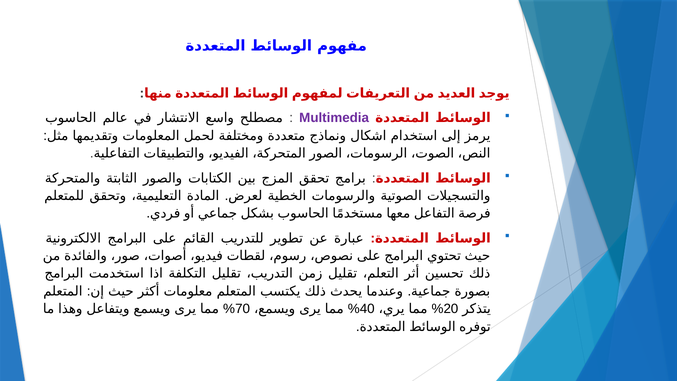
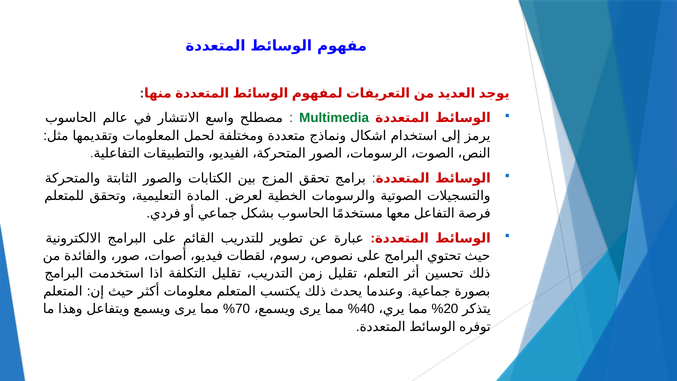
Multimedia colour: purple -> green (334, 118)
